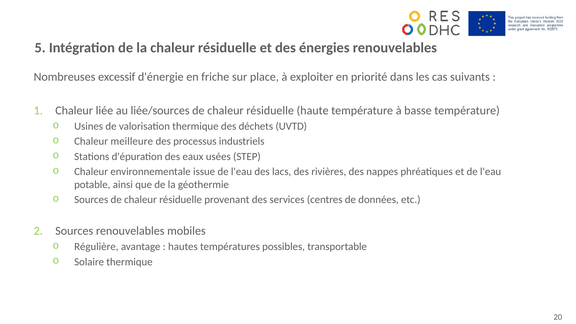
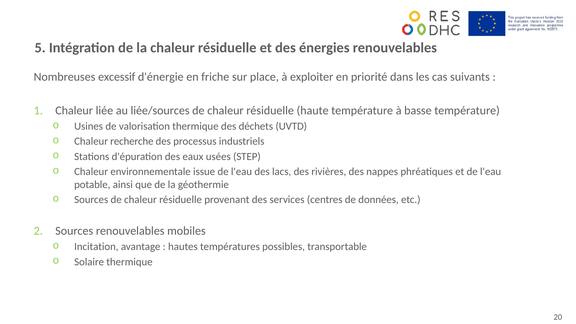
meilleure: meilleure -> recherche (132, 141)
Régulière: Régulière -> Incitation (96, 247)
